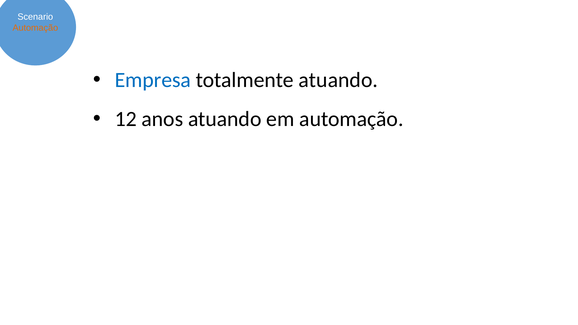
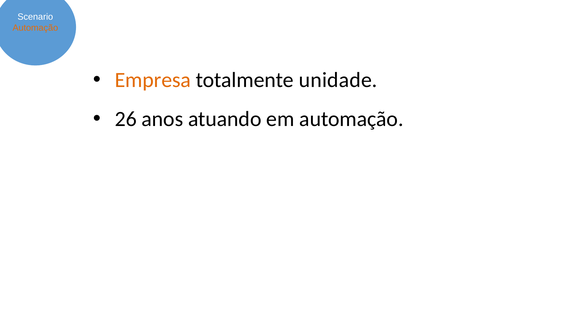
Empresa colour: blue -> orange (153, 80)
totalmente atuando: atuando -> unidade (338, 80)
12: 12 -> 26 (126, 119)
